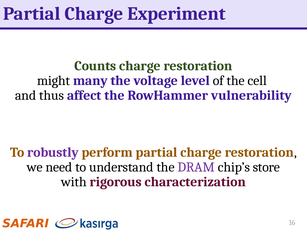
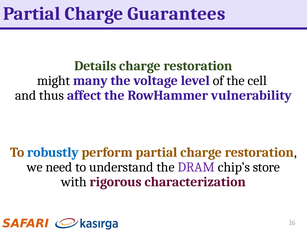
Experiment: Experiment -> Guarantees (176, 14)
Counts: Counts -> Details (95, 66)
robustly colour: purple -> blue (53, 152)
